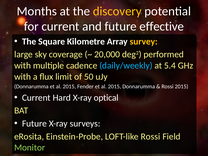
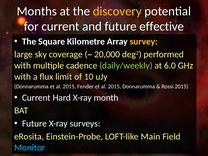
daily/weekly colour: light blue -> light green (126, 66)
5.4: 5.4 -> 6.0 (170, 66)
50: 50 -> 10 (89, 77)
optical: optical -> month (106, 98)
LOFT-like Rossi: Rossi -> Main (150, 136)
Monitor colour: light green -> light blue (30, 148)
